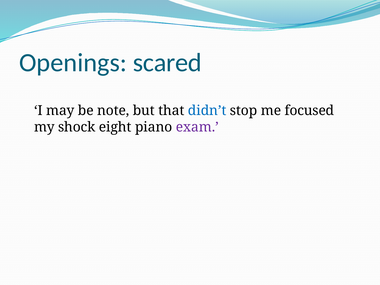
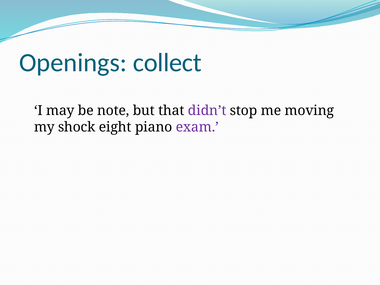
scared: scared -> collect (167, 63)
didn’t colour: blue -> purple (207, 111)
focused: focused -> moving (309, 111)
